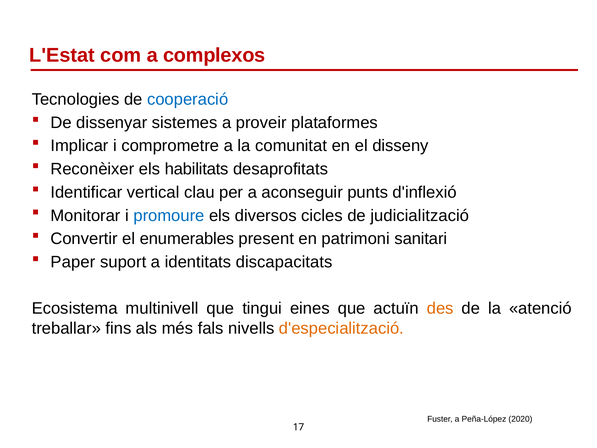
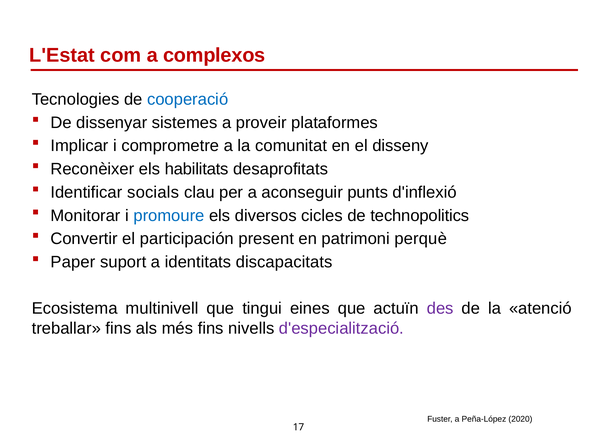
vertical: vertical -> socials (153, 192)
judicialització: judicialització -> technopolitics (420, 215)
enumerables: enumerables -> participación (187, 239)
sanitari: sanitari -> perquè (421, 239)
des colour: orange -> purple (440, 308)
més fals: fals -> fins (211, 328)
d'especialització colour: orange -> purple (341, 328)
